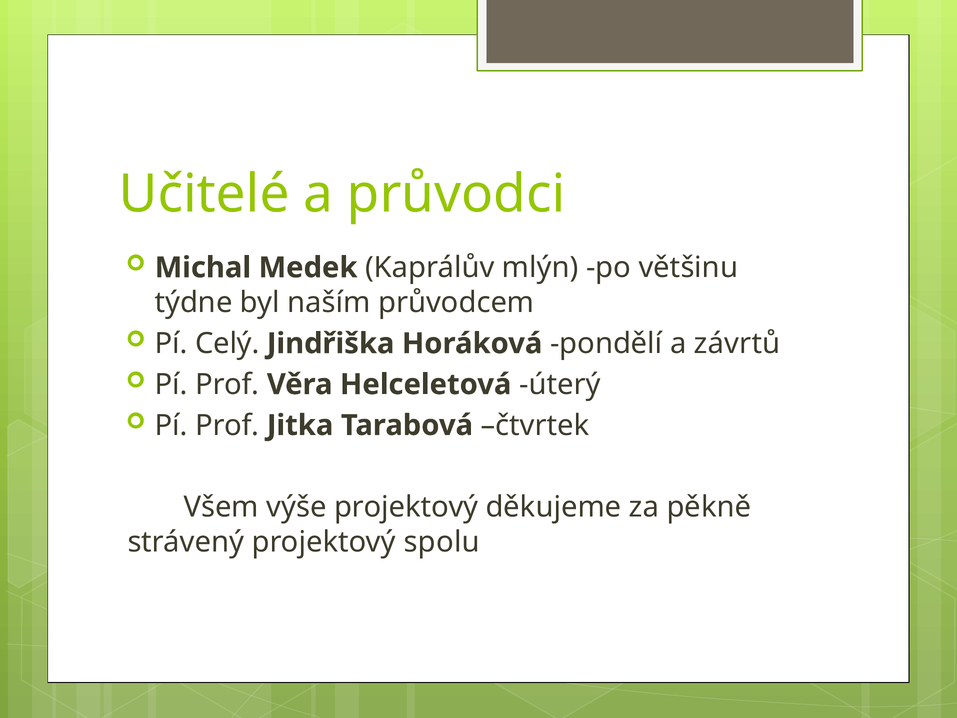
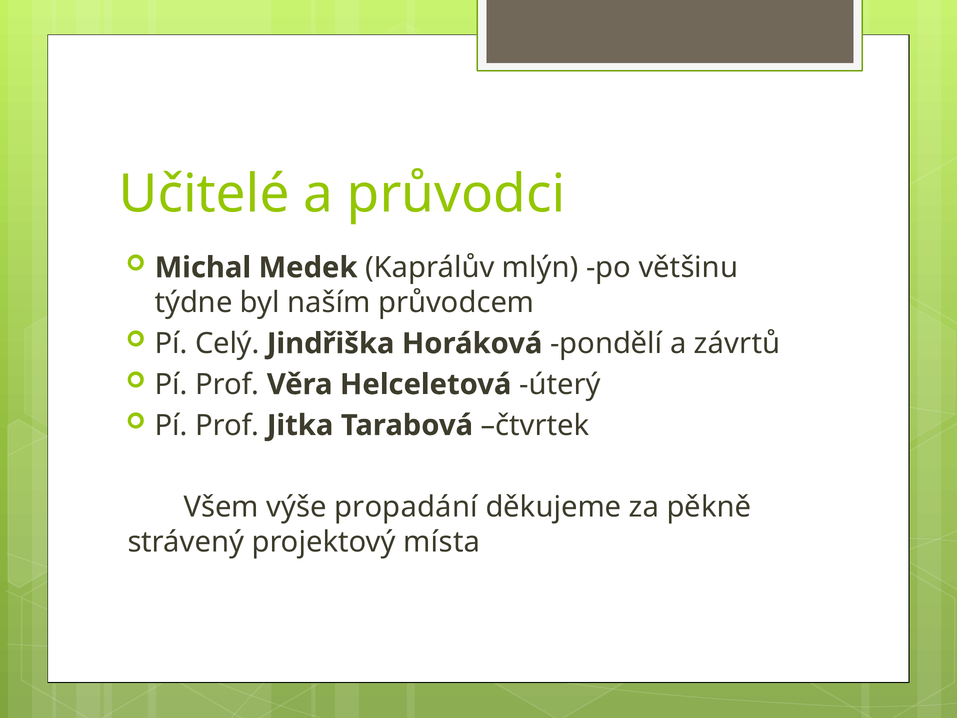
výše projektový: projektový -> propadání (406, 507)
spolu: spolu -> místa (442, 542)
